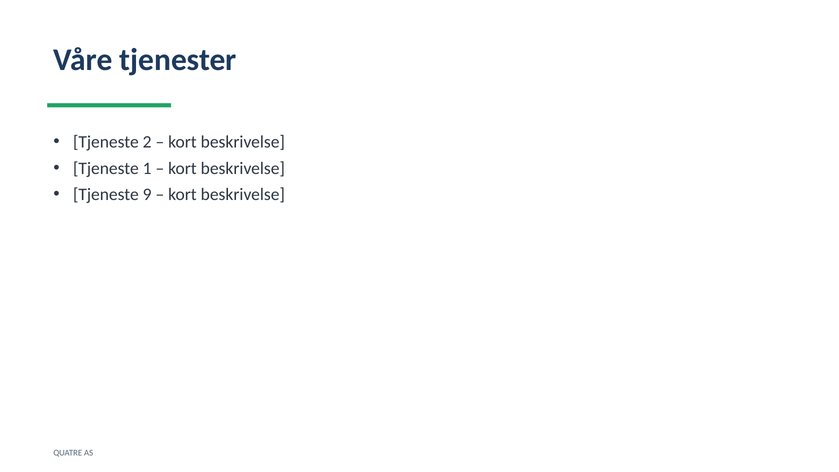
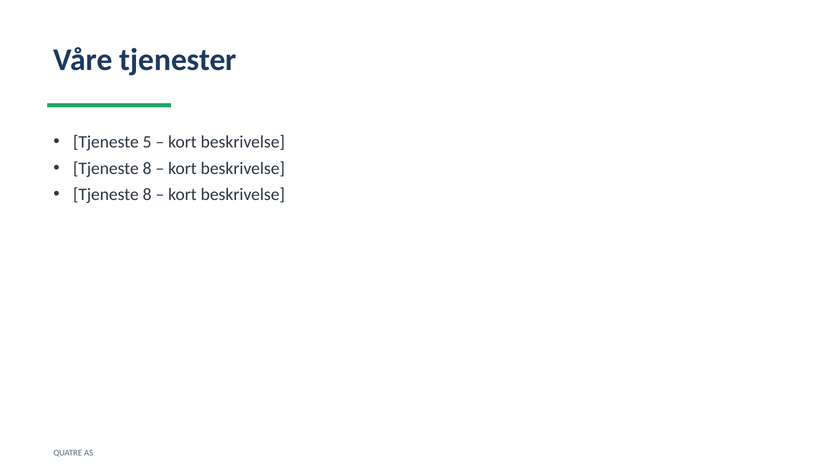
2: 2 -> 5 (147, 142)
1: 1 -> 8 (147, 168)
9: 9 -> 8 (147, 195)
